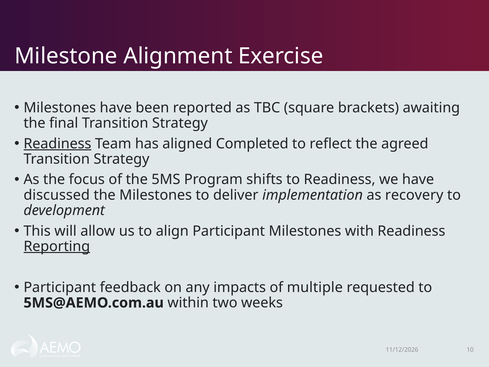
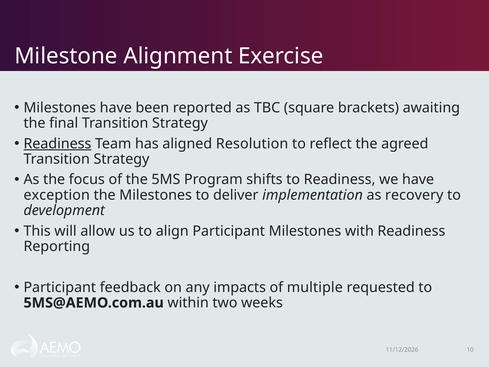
Completed: Completed -> Resolution (252, 144)
discussed: discussed -> exception (57, 195)
Reporting underline: present -> none (57, 246)
